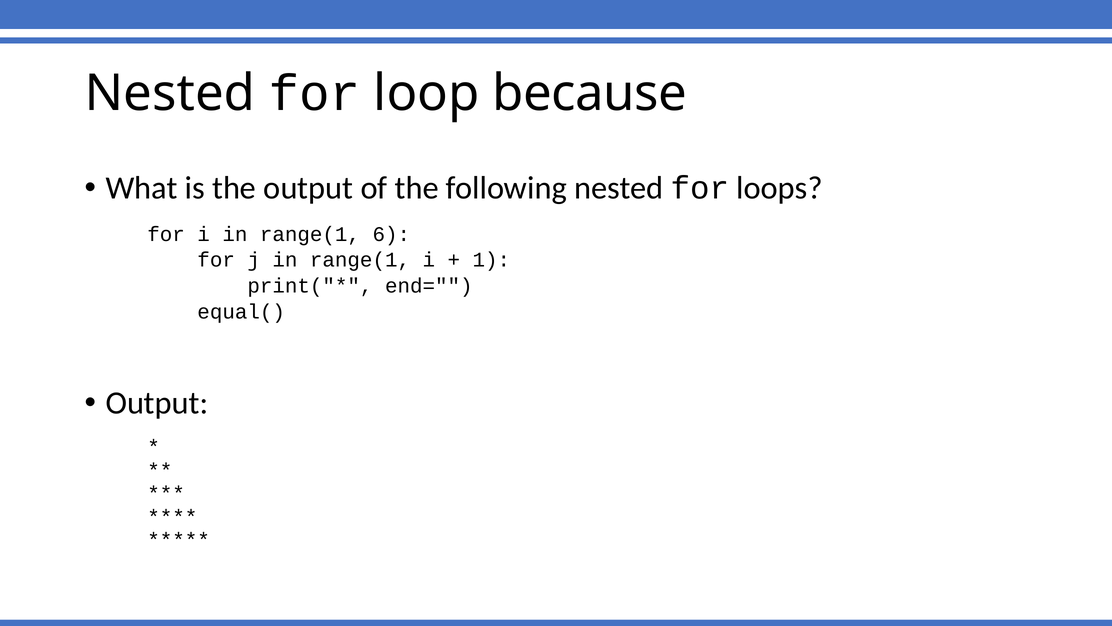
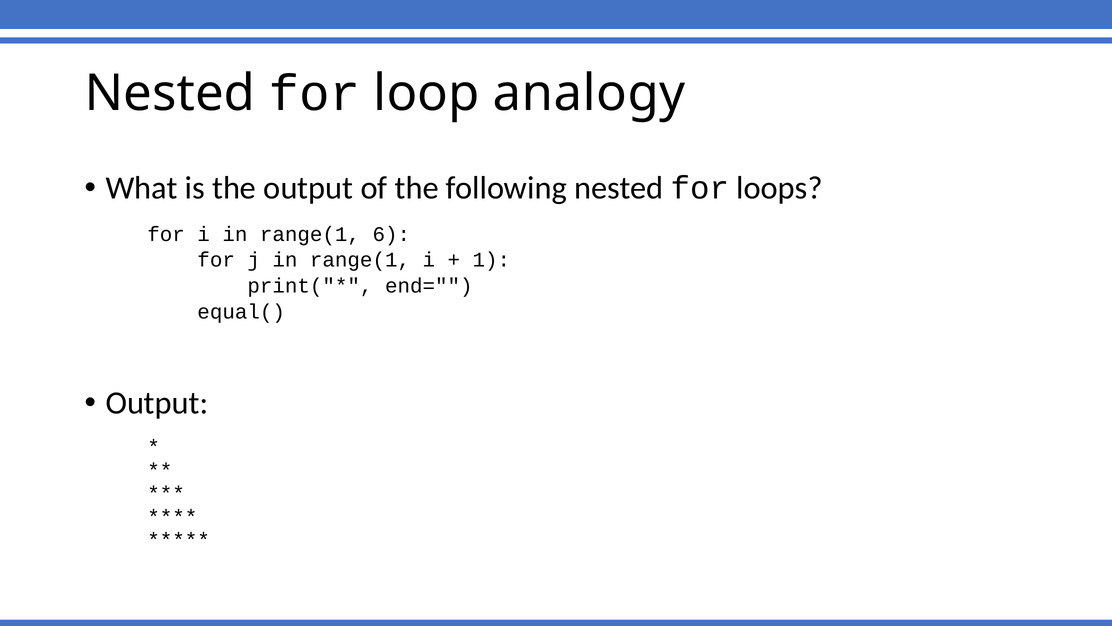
because: because -> analogy (589, 93)
